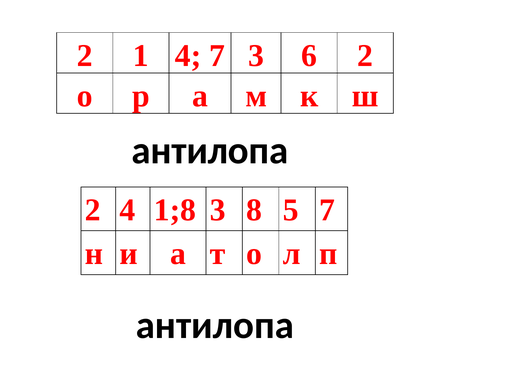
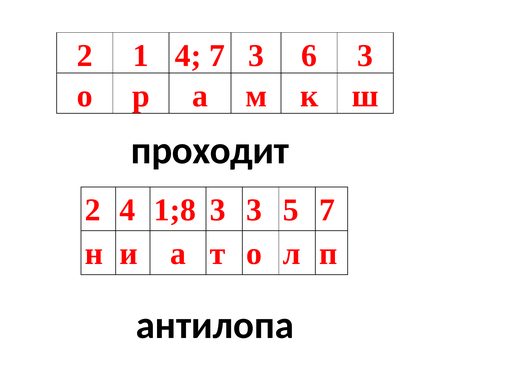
6 2: 2 -> 3 (365, 55)
антилопа: антилопа -> проходит (210, 150)
3 8: 8 -> 3 (254, 210)
